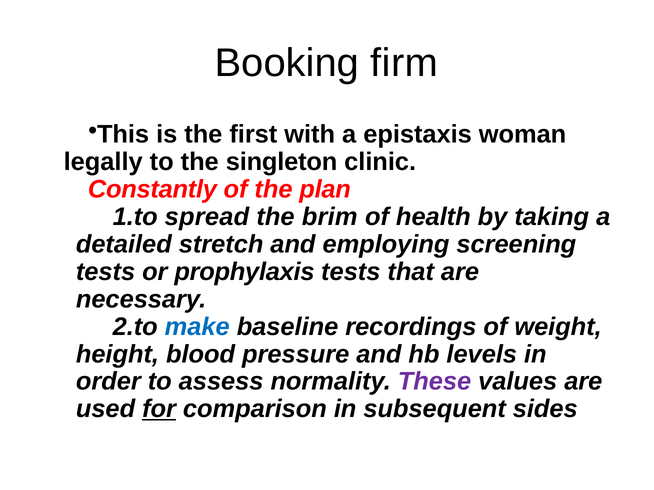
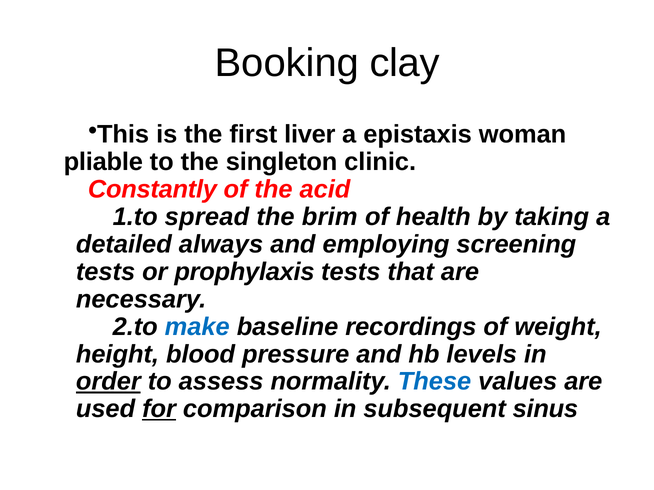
firm: firm -> clay (405, 63)
with: with -> liver (310, 135)
legally: legally -> pliable (103, 162)
plan: plan -> acid (325, 190)
stretch: stretch -> always (221, 245)
order underline: none -> present (108, 382)
These colour: purple -> blue (434, 382)
sides: sides -> sinus (545, 409)
